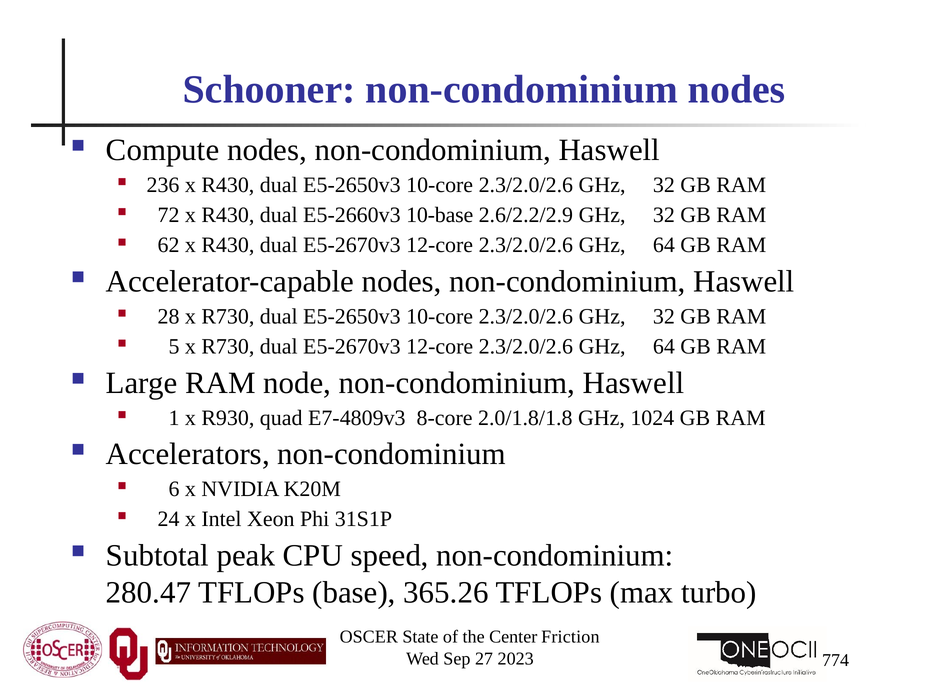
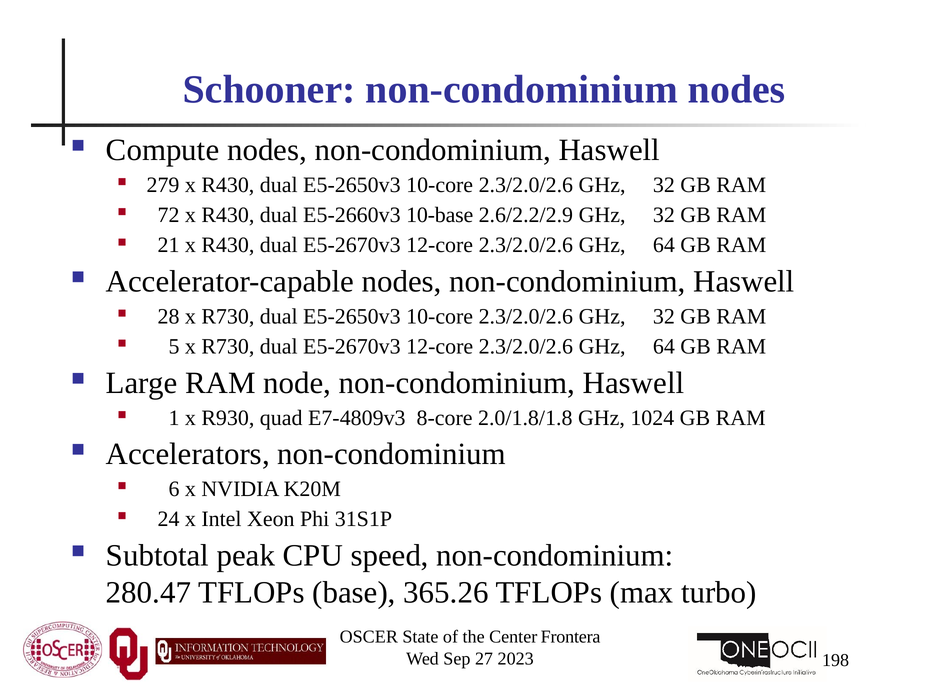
236: 236 -> 279 (163, 185)
62: 62 -> 21 (169, 245)
Friction: Friction -> Frontera (571, 637)
774: 774 -> 198 (836, 660)
